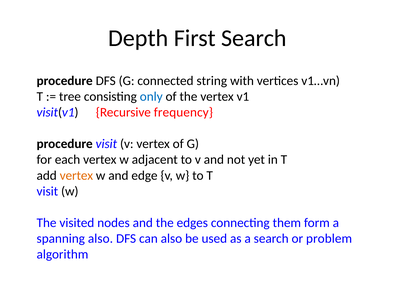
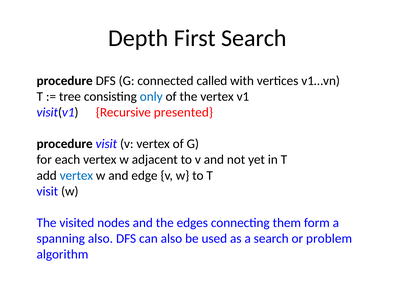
string: string -> called (212, 81)
frequency: frequency -> presented (183, 112)
vertex colour: orange -> blue (76, 176)
